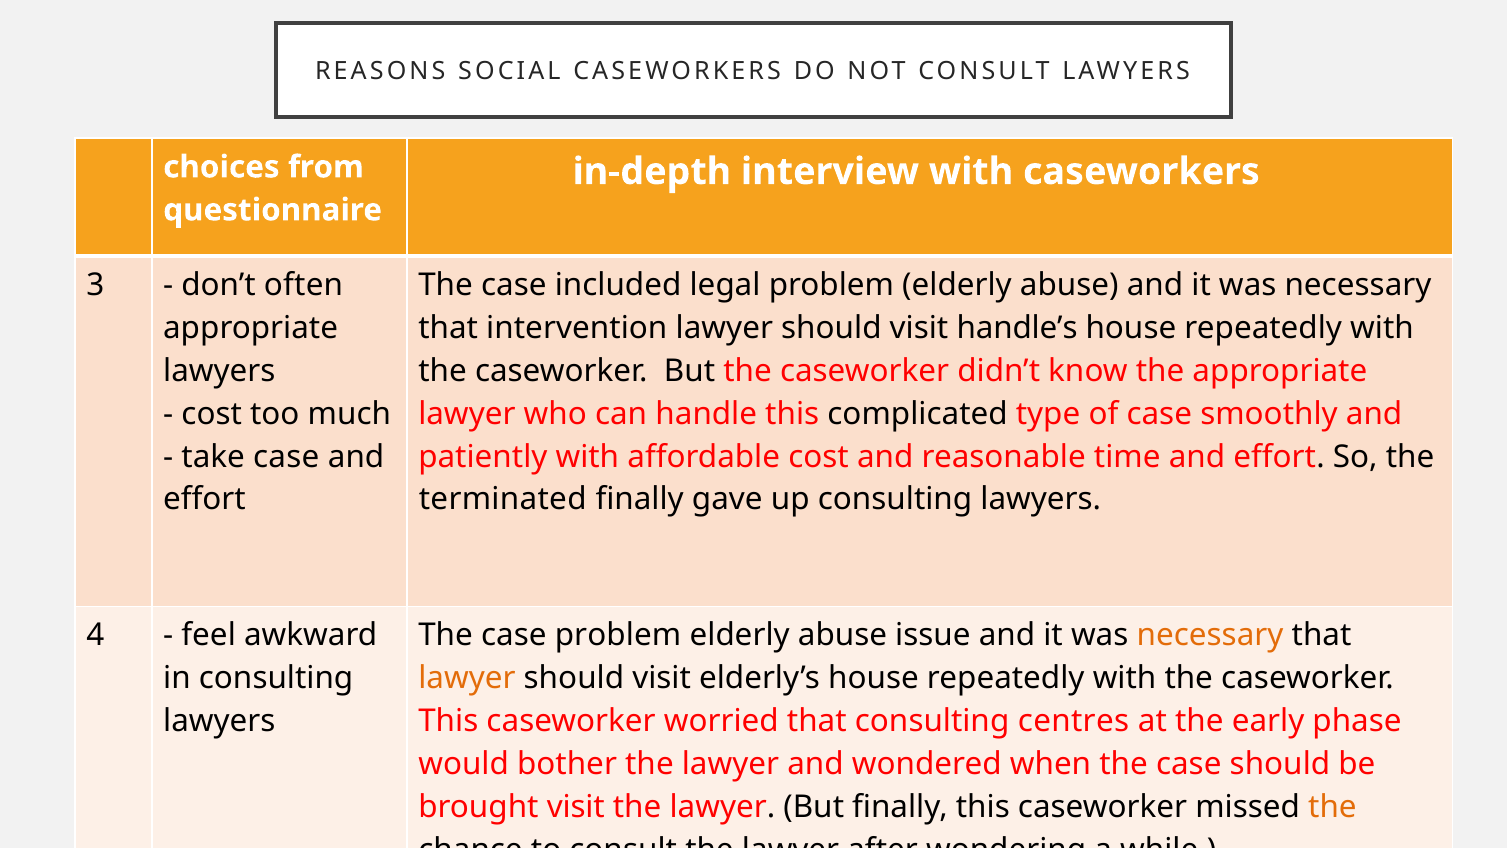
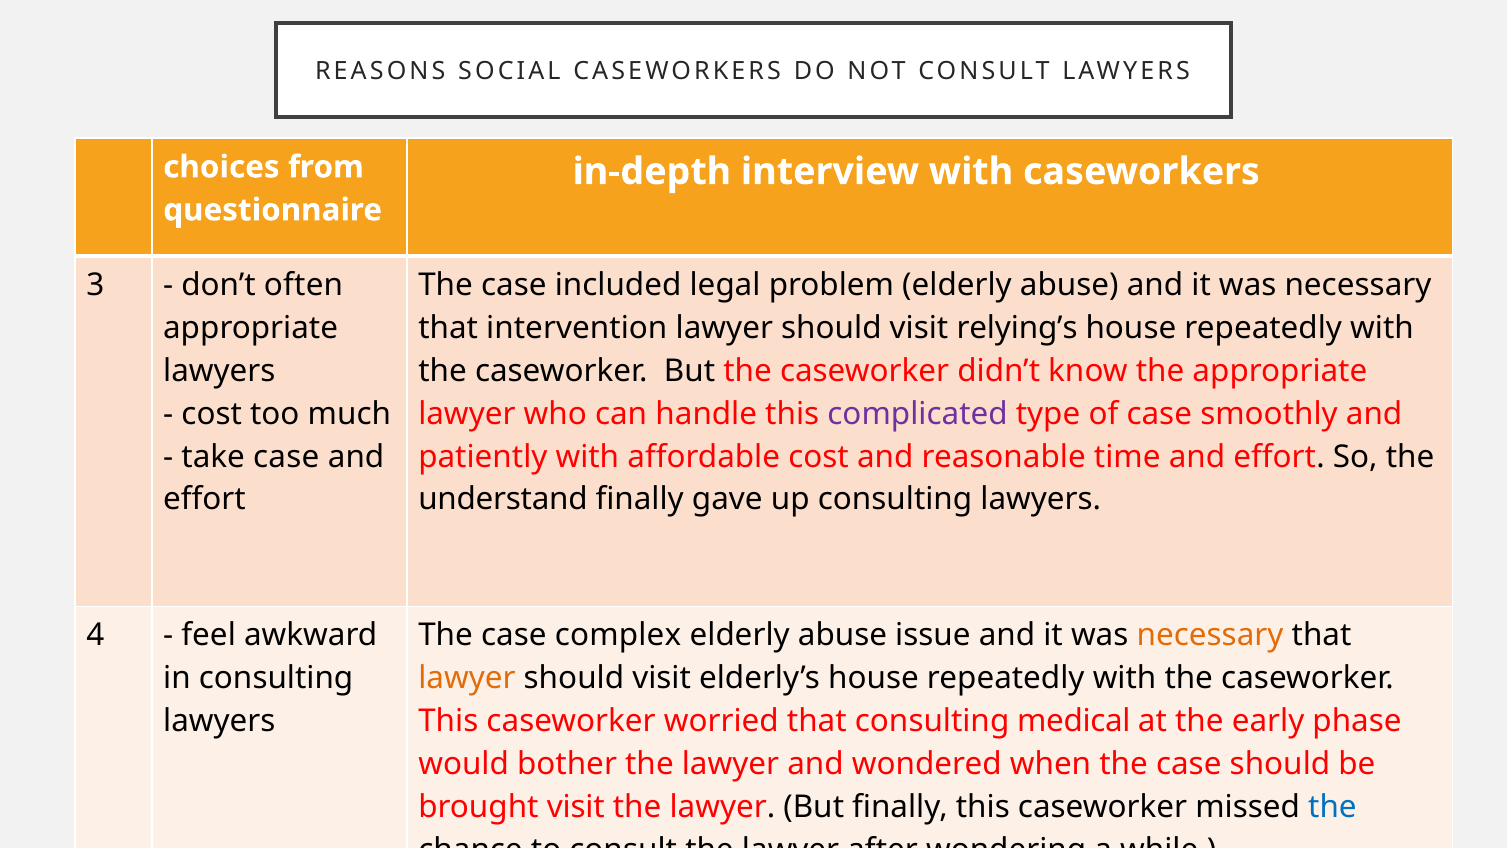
handle’s: handle’s -> relying’s (1017, 328)
complicated colour: black -> purple (918, 414)
terminated: terminated -> understand (503, 499)
case problem: problem -> complex (618, 635)
centres: centres -> medical (1074, 721)
the colour: orange -> blue (1332, 807)
